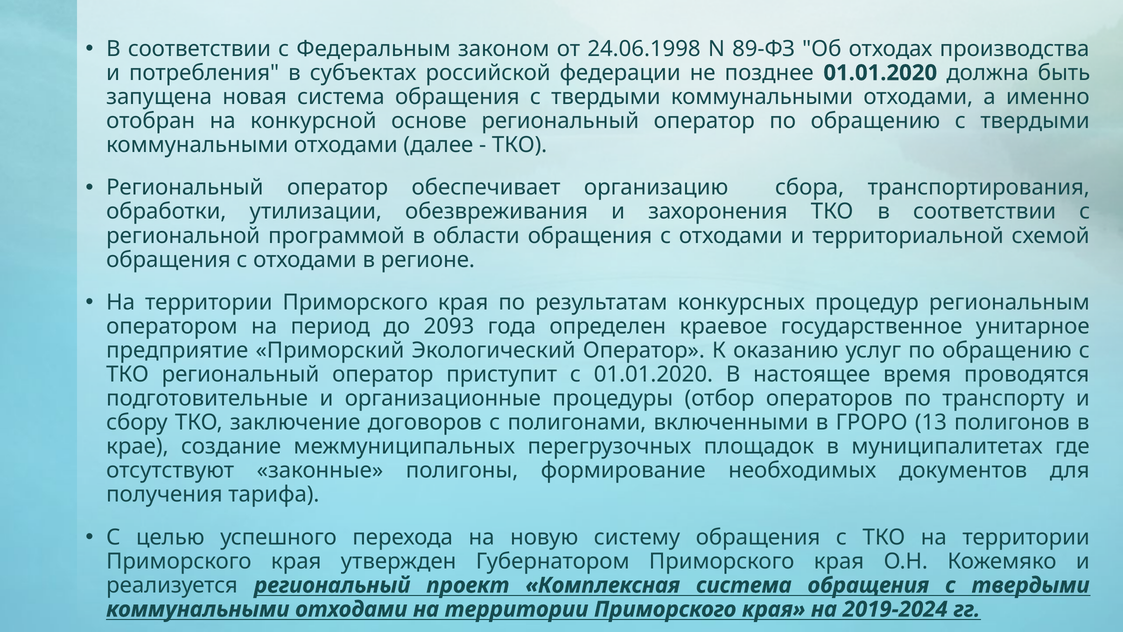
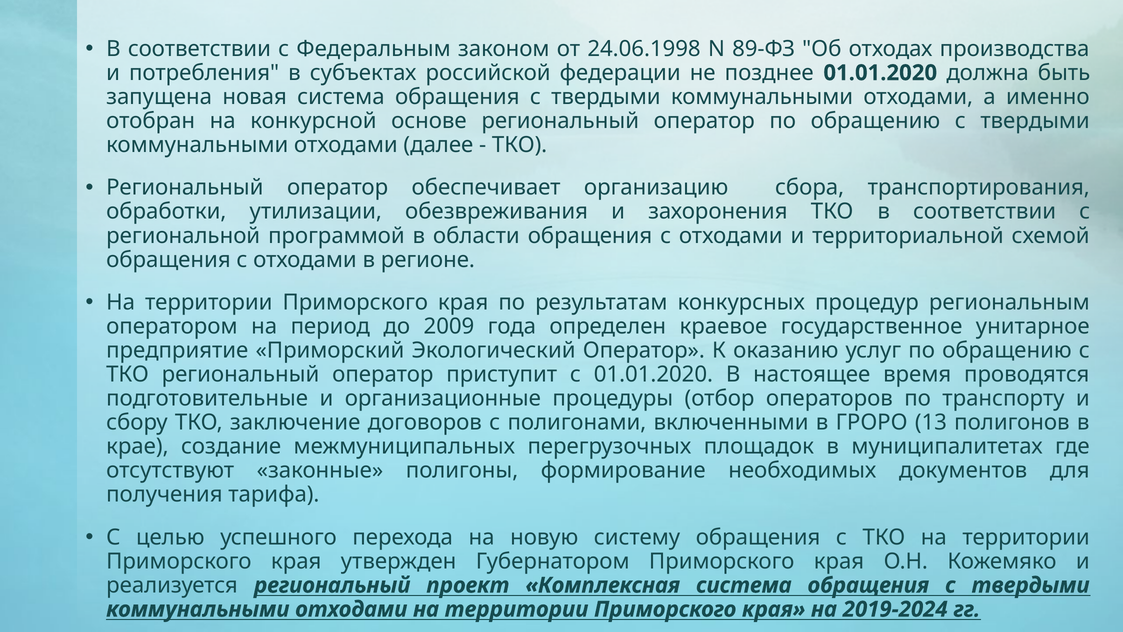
2093: 2093 -> 2009 (449, 326)
